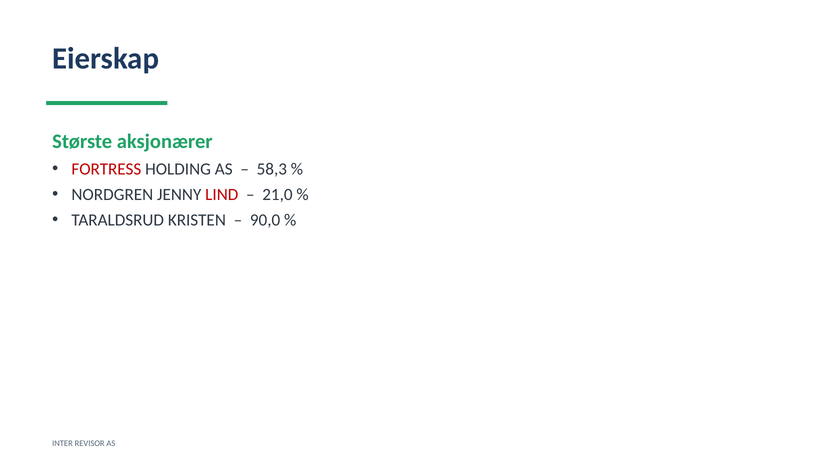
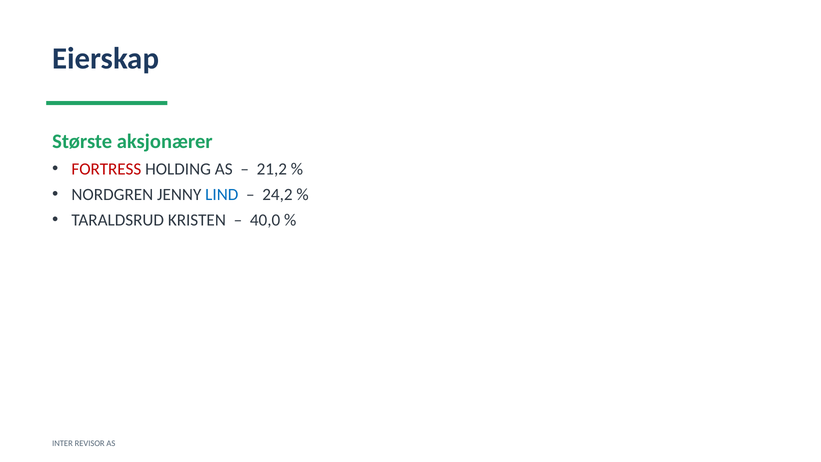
58,3: 58,3 -> 21,2 (272, 169)
LIND colour: red -> blue (222, 194)
21,0: 21,0 -> 24,2 (277, 194)
90,0: 90,0 -> 40,0 (265, 220)
